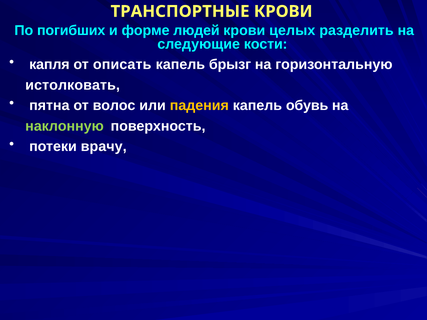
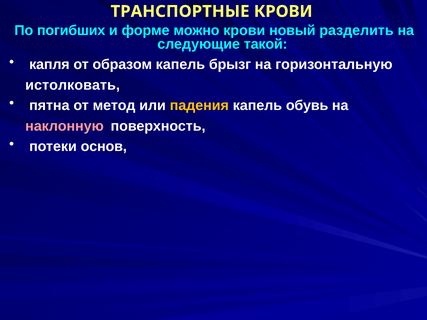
людей: людей -> можно (196, 31)
целых: целых -> новый (292, 31)
кости: кости -> такой (266, 44)
описать: описать -> образом (122, 65)
волос: волос -> метод (114, 106)
наклонную colour: light green -> pink (65, 126)
врачу: врачу -> основ (104, 147)
